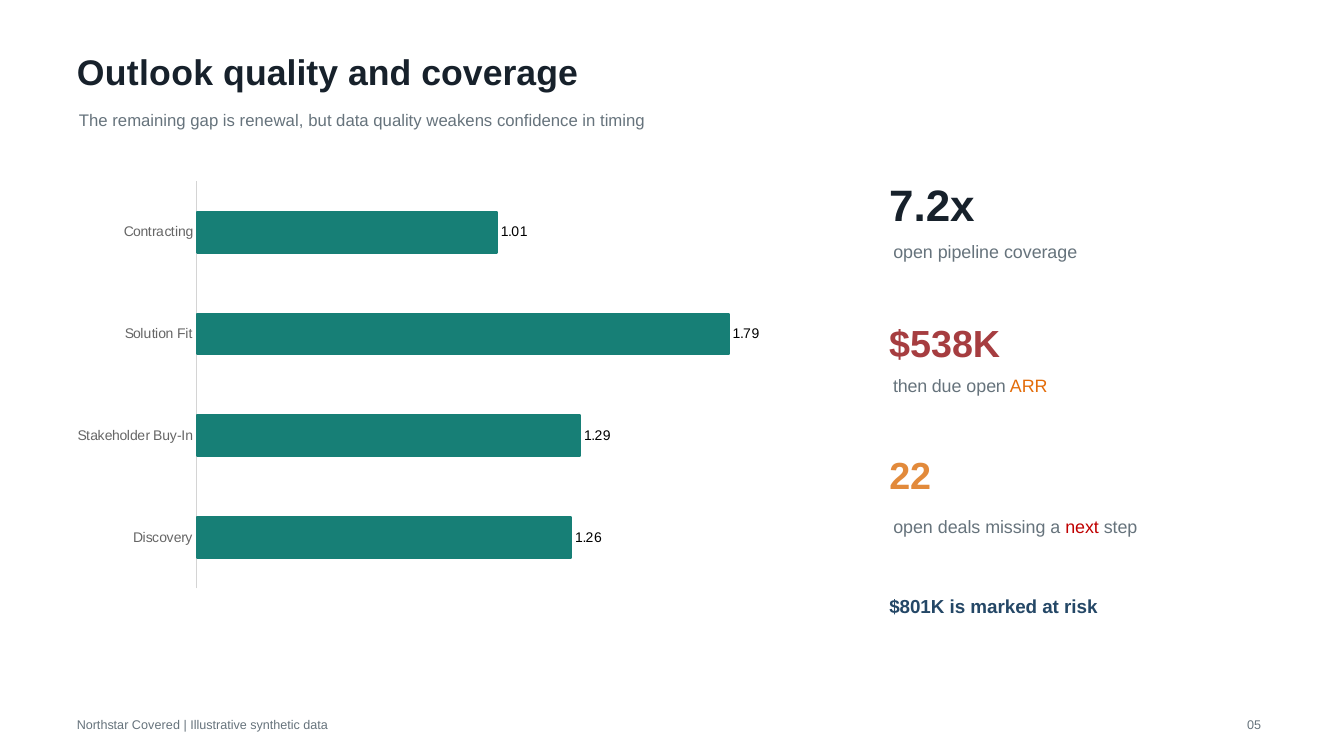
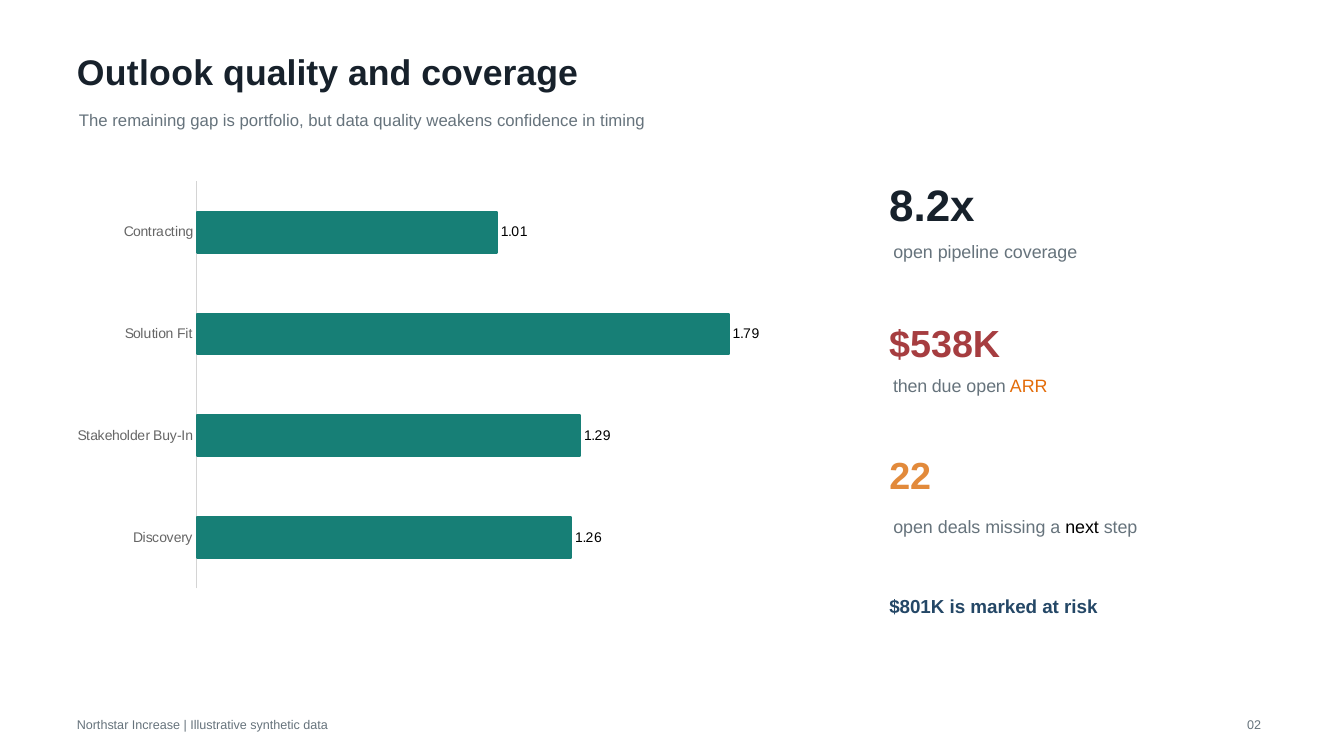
renewal: renewal -> portfolio (272, 121)
7.2x: 7.2x -> 8.2x (932, 207)
next colour: red -> black (1082, 528)
Covered: Covered -> Increase (156, 725)
05: 05 -> 02 (1254, 725)
